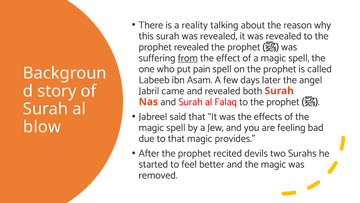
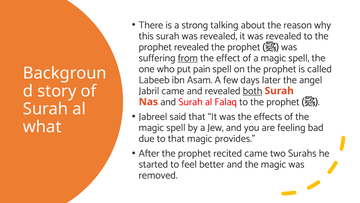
reality: reality -> strong (195, 25)
both underline: none -> present (252, 91)
blow: blow -> what (42, 127)
recited devils: devils -> came (256, 153)
